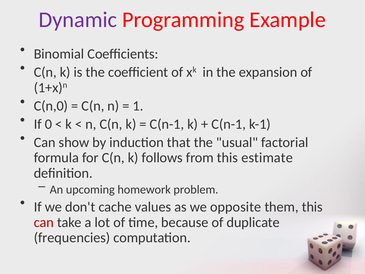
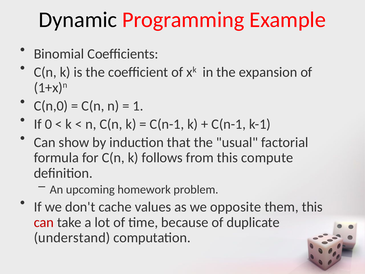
Dynamic colour: purple -> black (78, 20)
estimate: estimate -> compute (267, 158)
frequencies: frequencies -> understand (72, 238)
